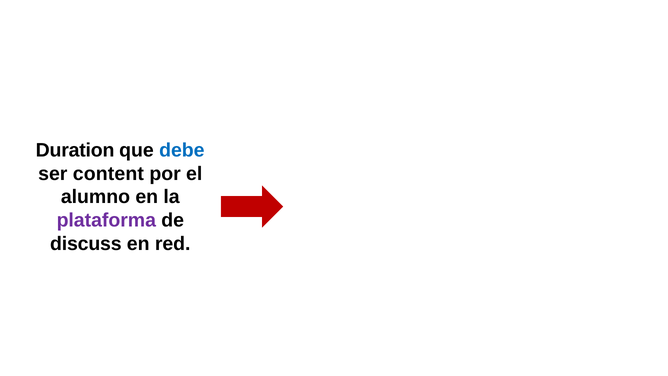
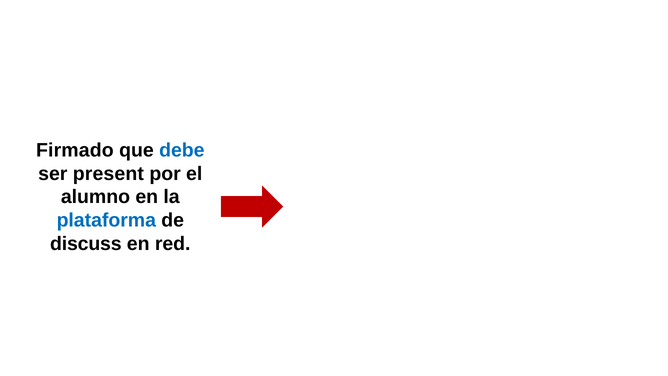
Duration: Duration -> Firmado (75, 150)
content: content -> present (108, 173)
plataforma colour: purple -> blue (106, 220)
